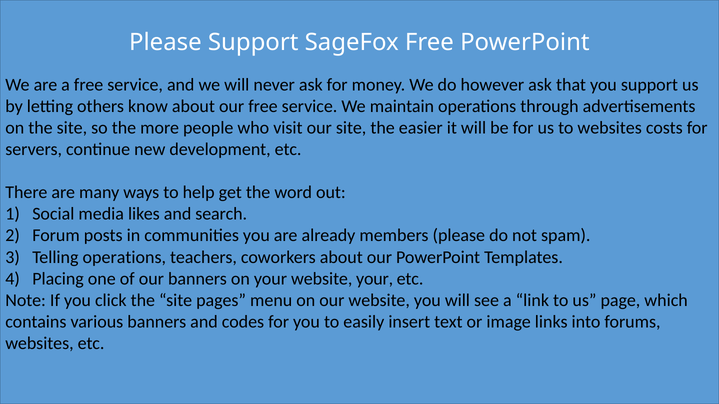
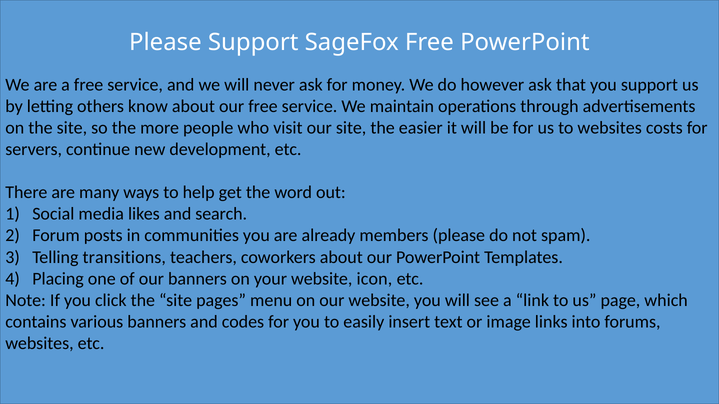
Telling operations: operations -> transitions (124, 257)
website your: your -> icon (374, 279)
